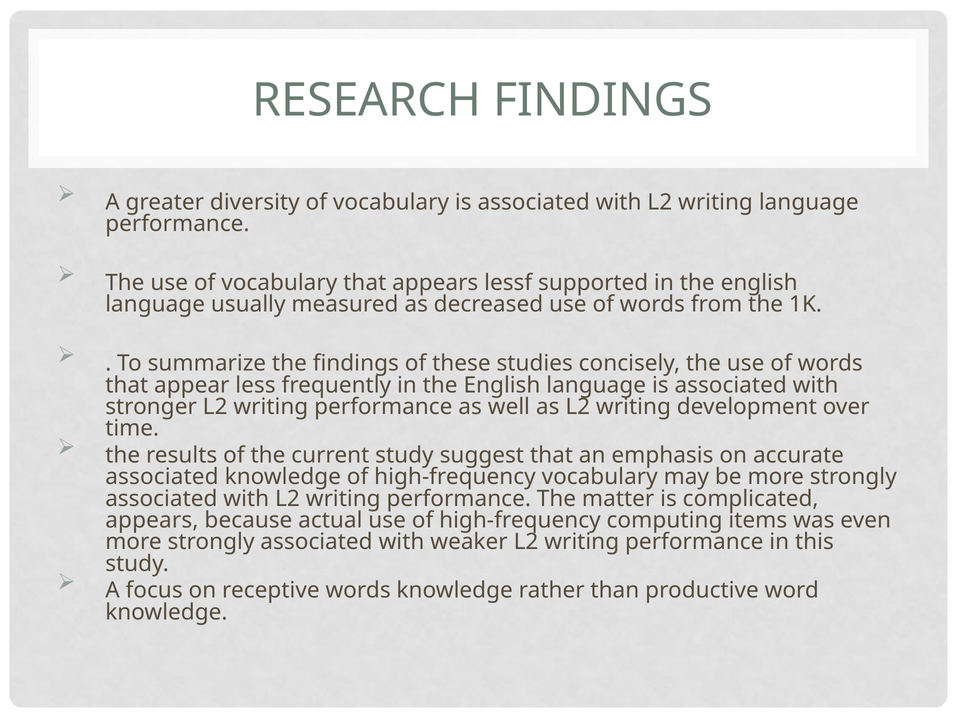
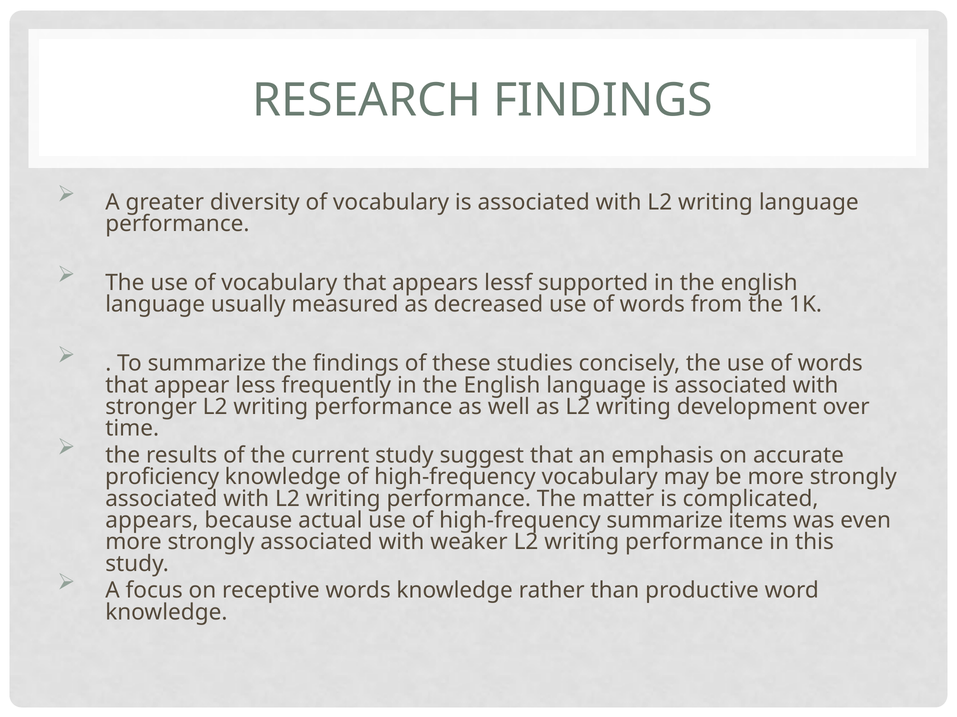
associated: associated -> proficiency (162, 477)
high-frequency computing: computing -> summarize (665, 521)
